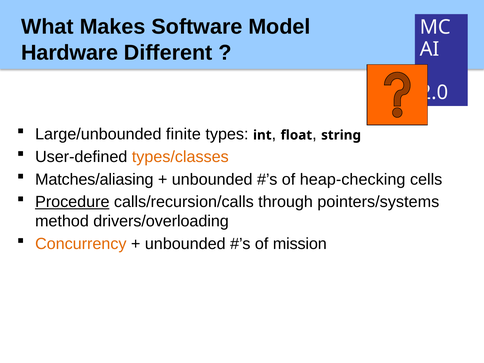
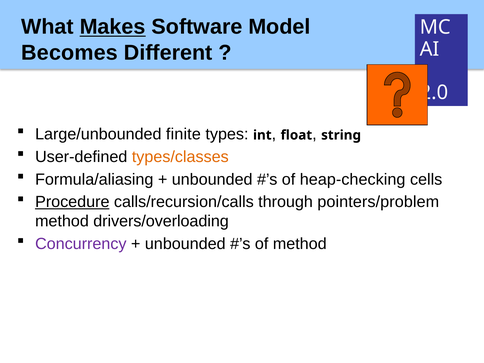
Makes underline: none -> present (113, 27)
Hardware: Hardware -> Becomes (70, 53)
Matches/aliasing: Matches/aliasing -> Formula/aliasing (94, 179)
pointers/systems: pointers/systems -> pointers/problem (378, 202)
Concurrency colour: orange -> purple (81, 244)
of mission: mission -> method (300, 244)
